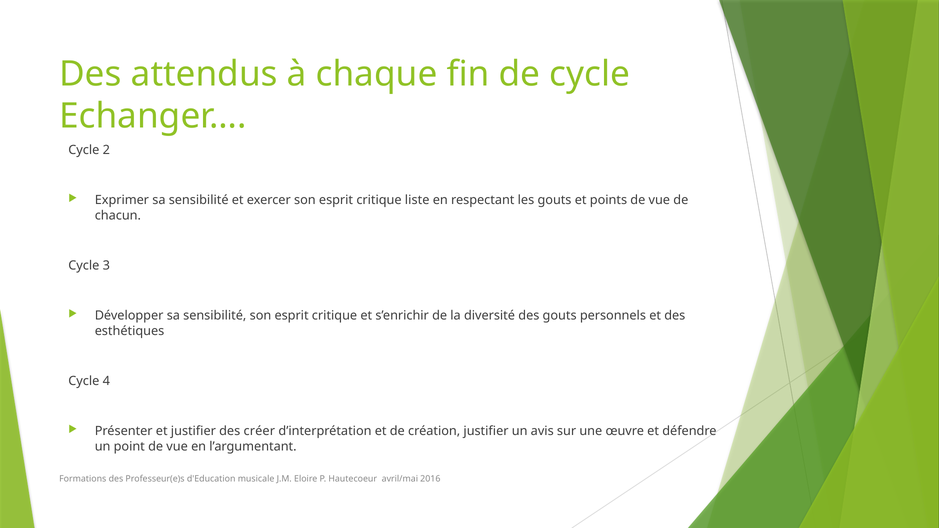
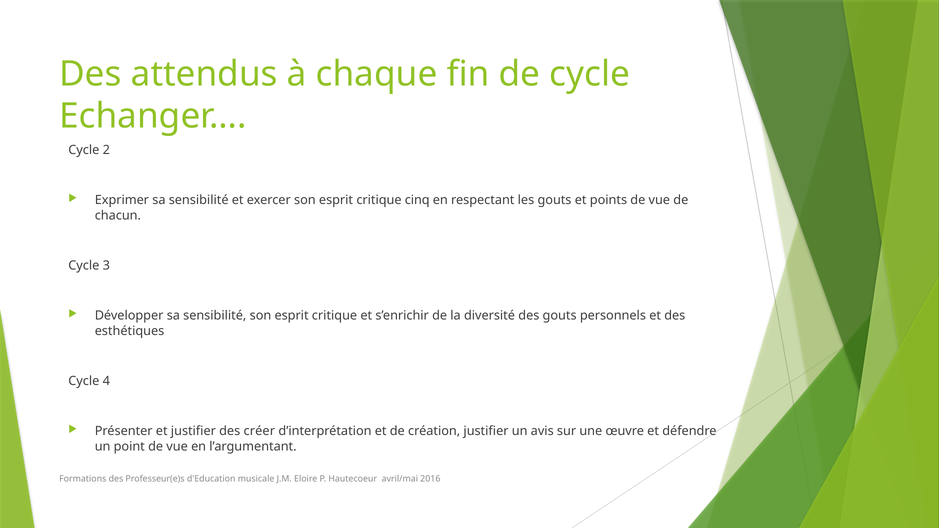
liste: liste -> cinq (417, 200)
